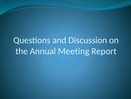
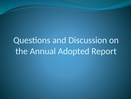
Meeting: Meeting -> Adopted (74, 51)
